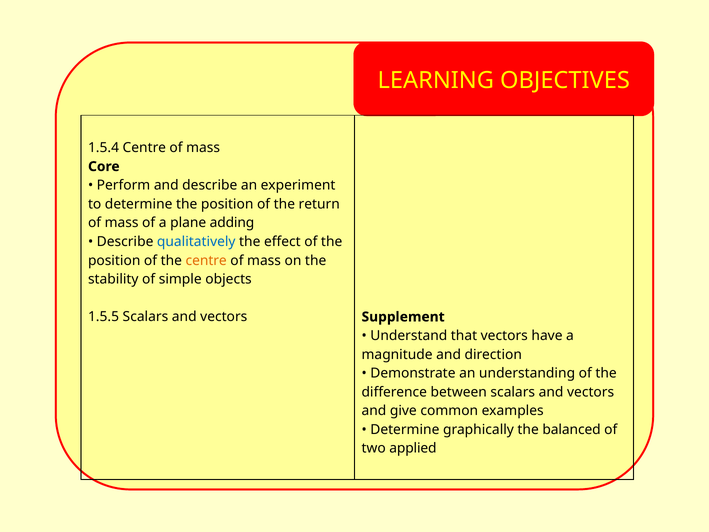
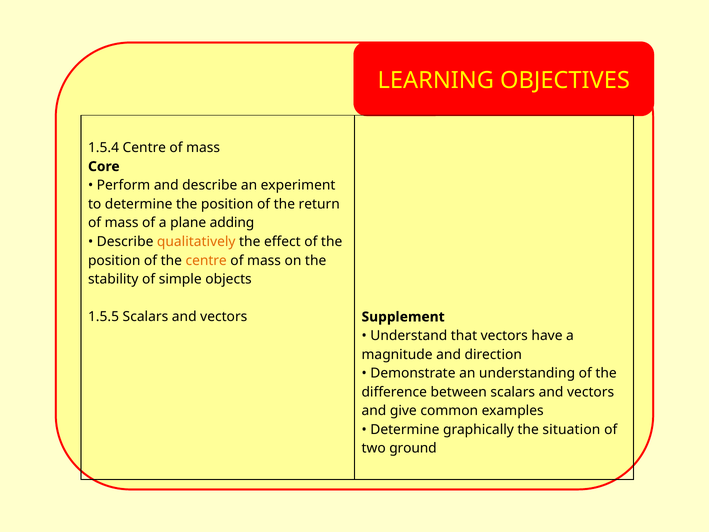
qualitatively colour: blue -> orange (196, 242)
balanced: balanced -> situation (571, 429)
applied: applied -> ground (413, 448)
